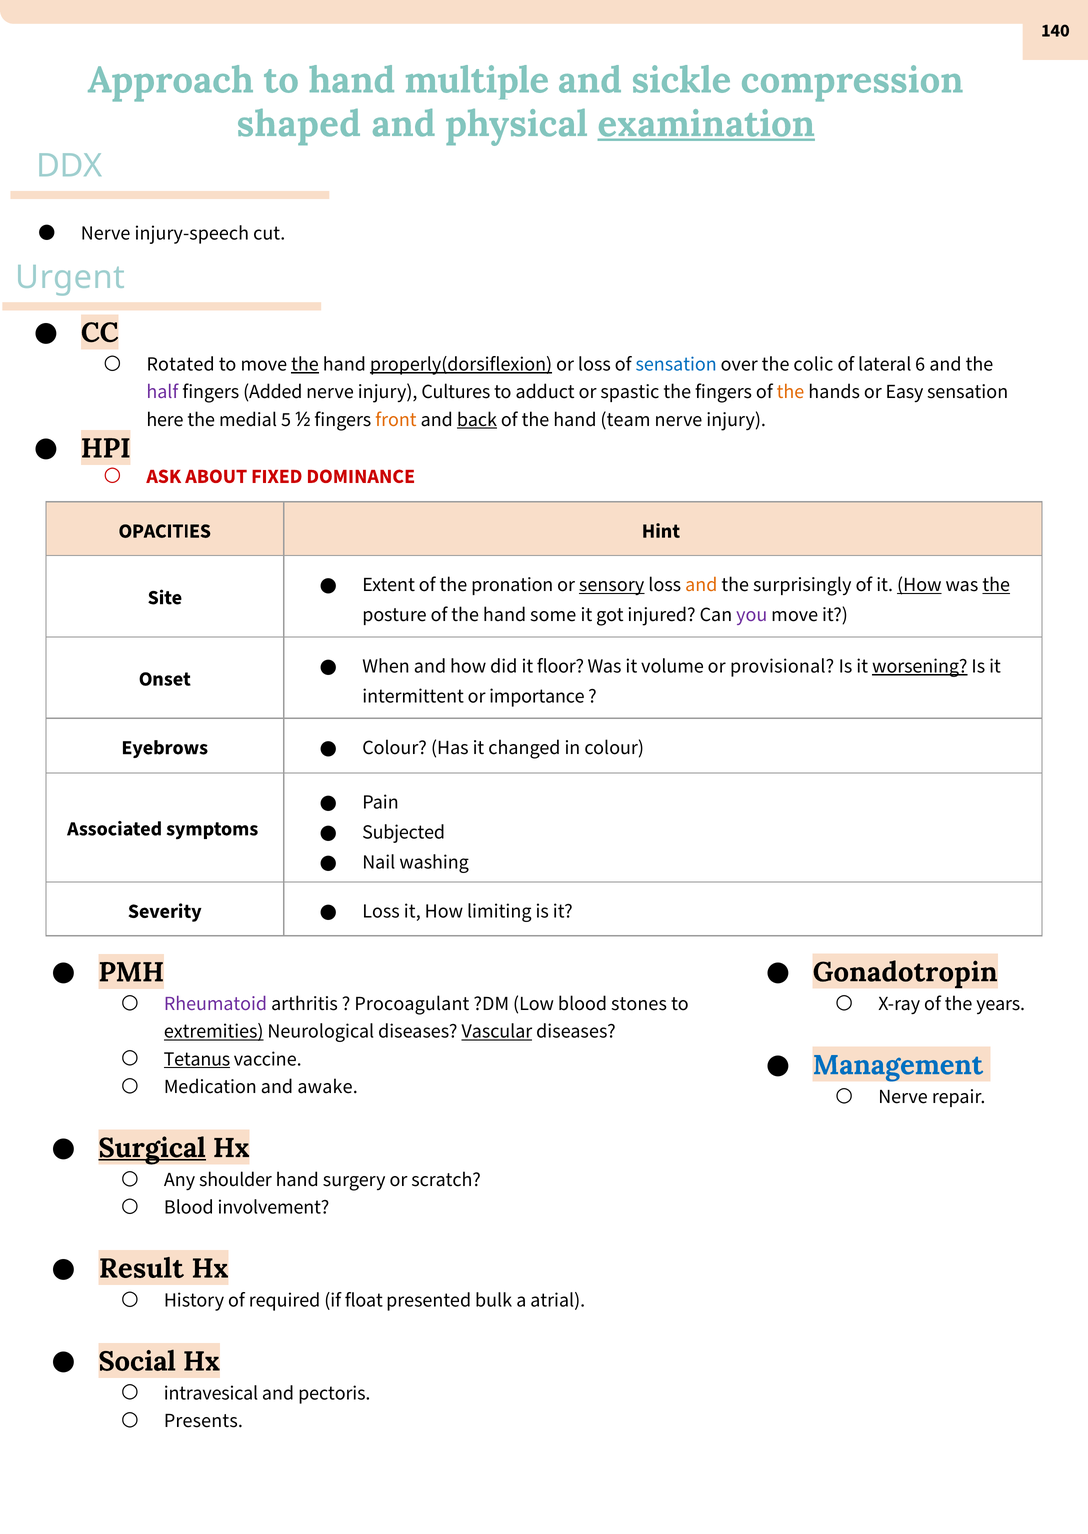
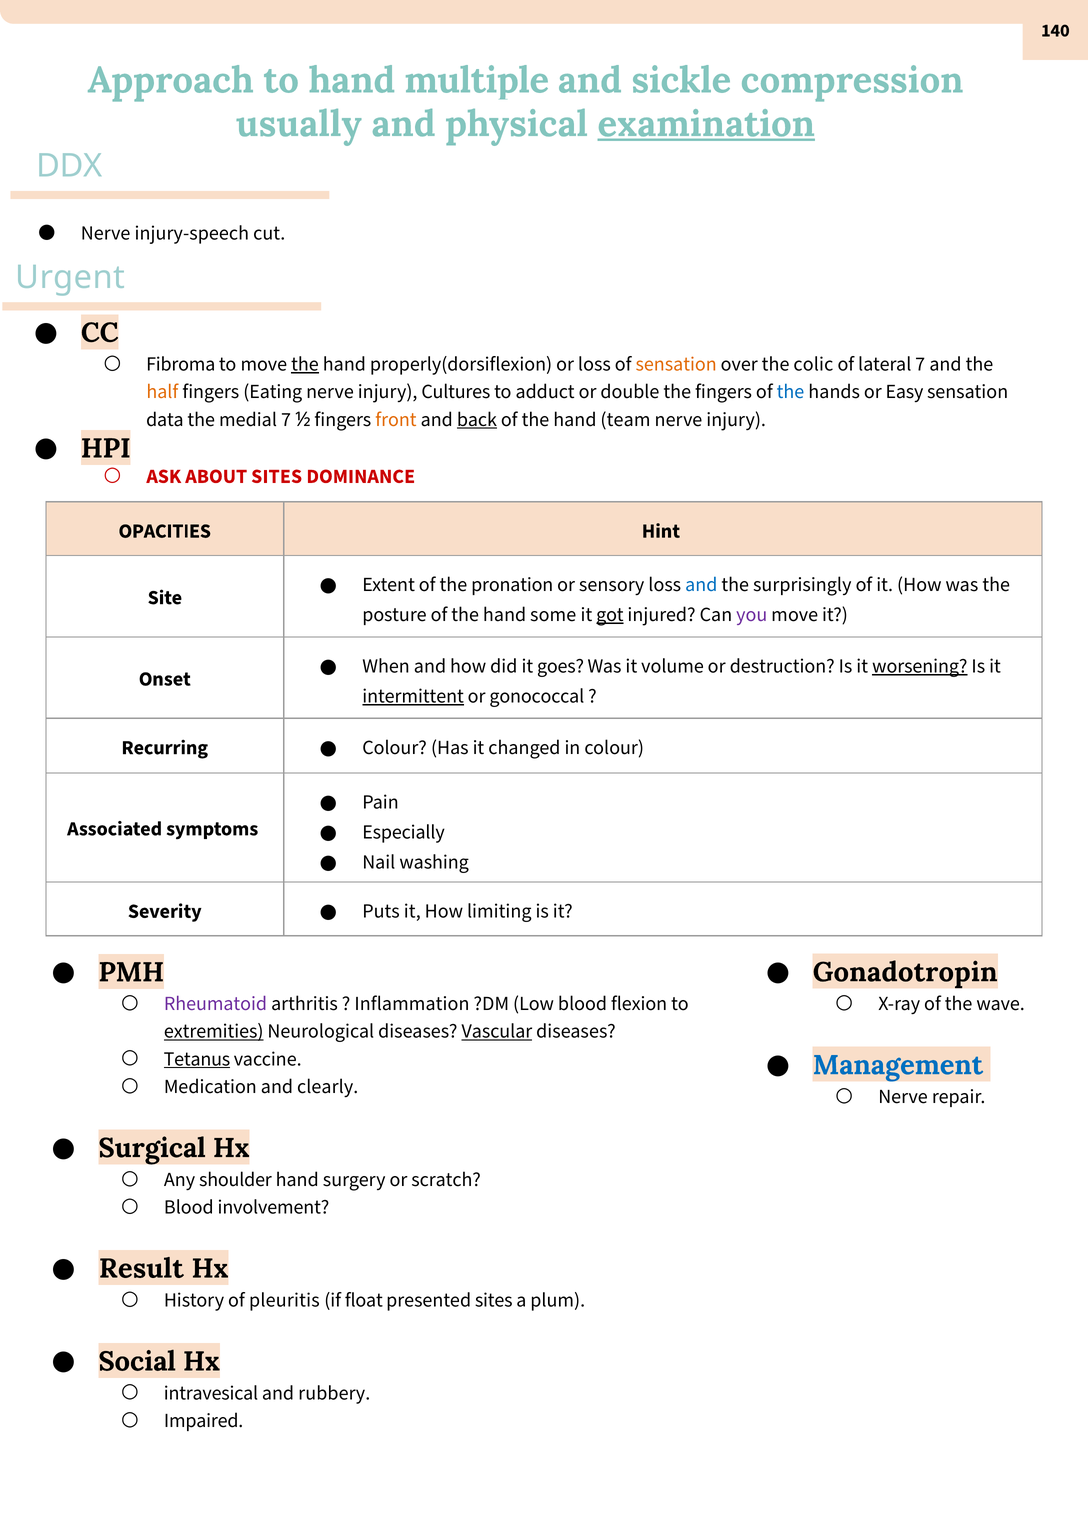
shaped: shaped -> usually (299, 124)
Rotated: Rotated -> Fibroma (181, 364)
properly(dorsiflexion underline: present -> none (461, 364)
sensation colour: blue -> orange (676, 364)
lateral 6: 6 -> 7 (920, 364)
half colour: purple -> orange (162, 392)
Added: Added -> Eating (273, 392)
spastic: spastic -> double (630, 392)
the colour: orange -> blue (791, 392)
here: here -> data (165, 419)
medial 5: 5 -> 7 (286, 419)
ABOUT FIXED: FIXED -> SITES (277, 476)
sensory underline: present -> none (612, 585)
and colour: orange -> blue (701, 585)
How underline: present -> none (919, 585)
the underline: present -> none (996, 585)
got underline: none -> present (610, 615)
floor: floor -> goes (561, 666)
provisional: provisional -> destruction (782, 666)
intermittent underline: none -> present (413, 696)
importance: importance -> gonococcal (537, 696)
Eyebrows: Eyebrows -> Recurring (165, 747)
Subjected: Subjected -> Especially (404, 832)
Loss: Loss -> Puts (381, 911)
years: years -> wave (1001, 1003)
Procoagulant: Procoagulant -> Inflammation (412, 1004)
stones: stones -> flexion (639, 1004)
awake: awake -> clearly (328, 1086)
Surgical underline: present -> none (152, 1148)
required: required -> pleuritis (284, 1300)
presented bulk: bulk -> sites (494, 1300)
atrial: atrial -> plum (558, 1300)
pectoris: pectoris -> rubbery (334, 1393)
Presents: Presents -> Impaired (204, 1420)
